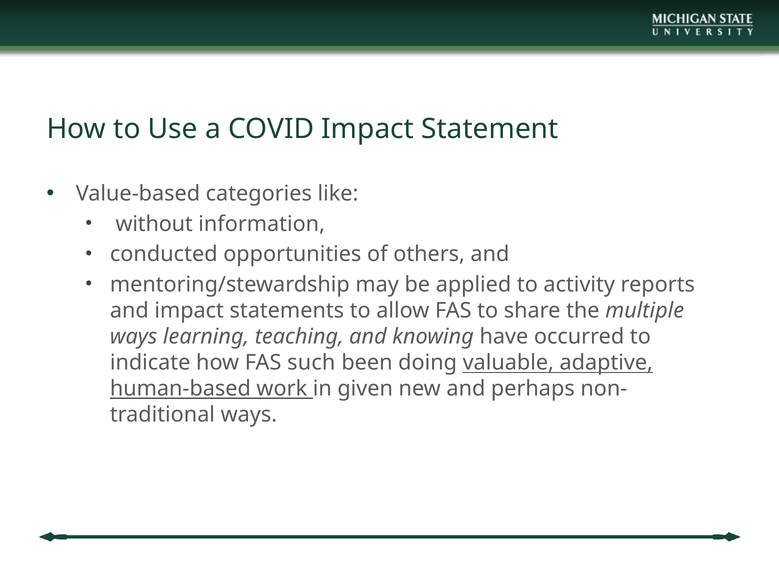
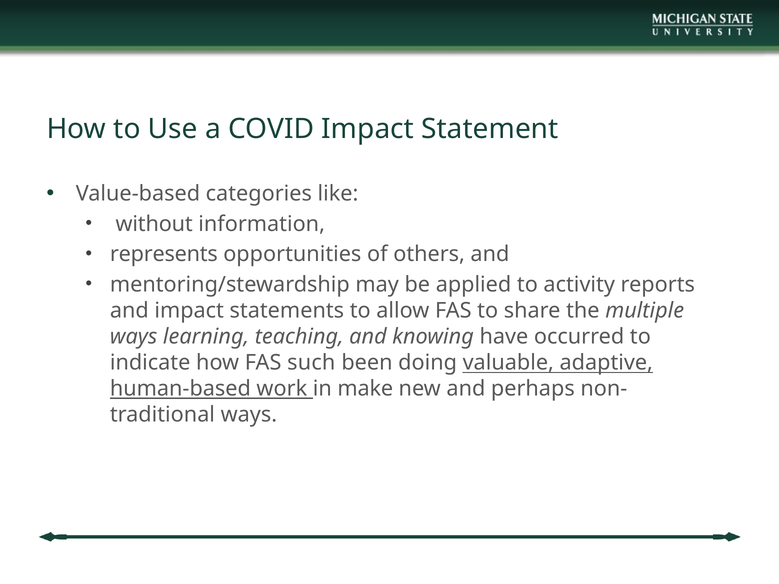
conducted: conducted -> represents (164, 254)
given: given -> make (365, 389)
